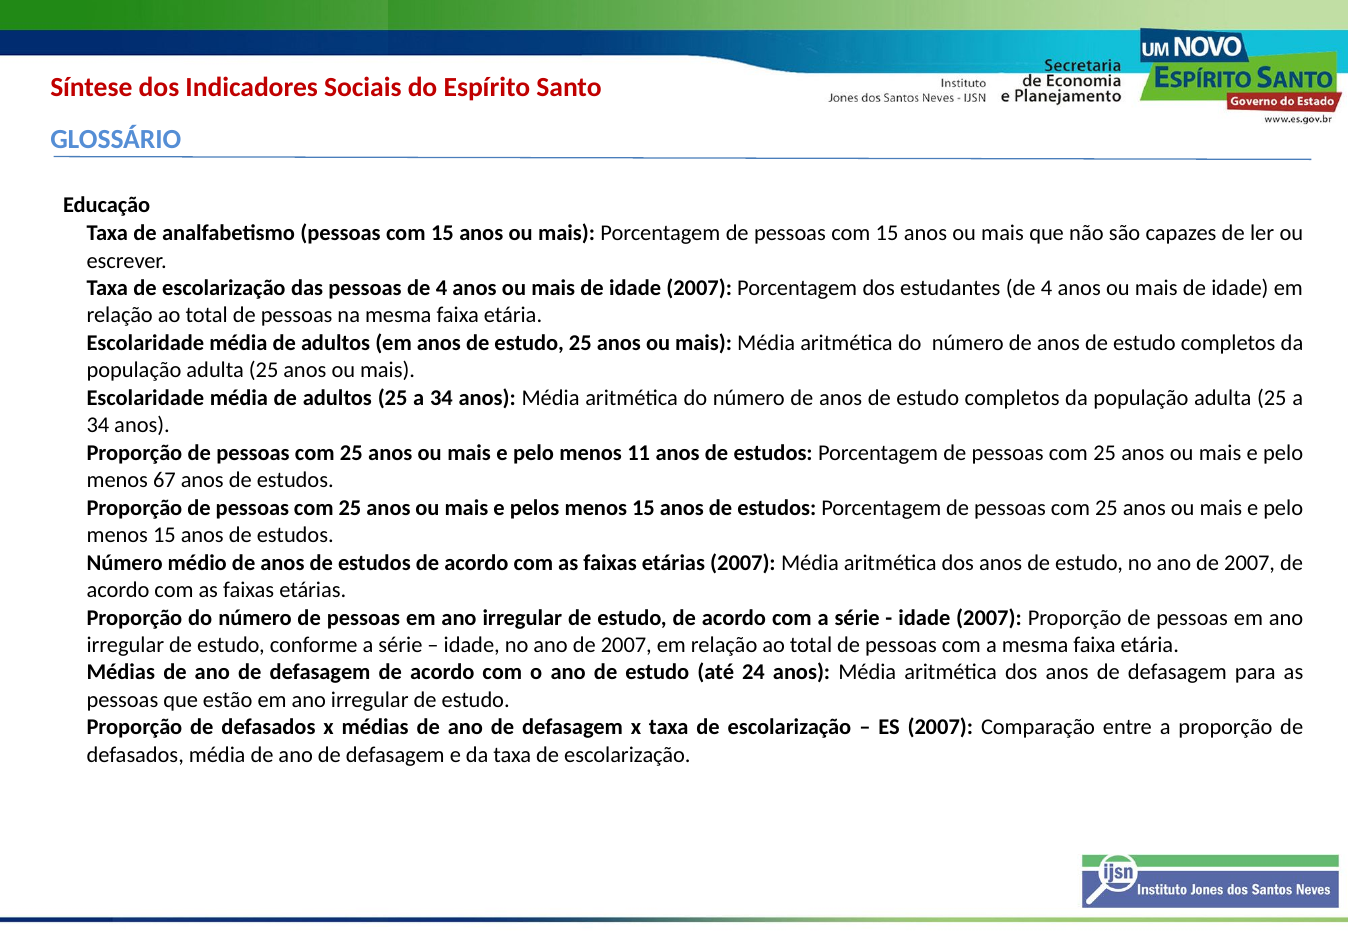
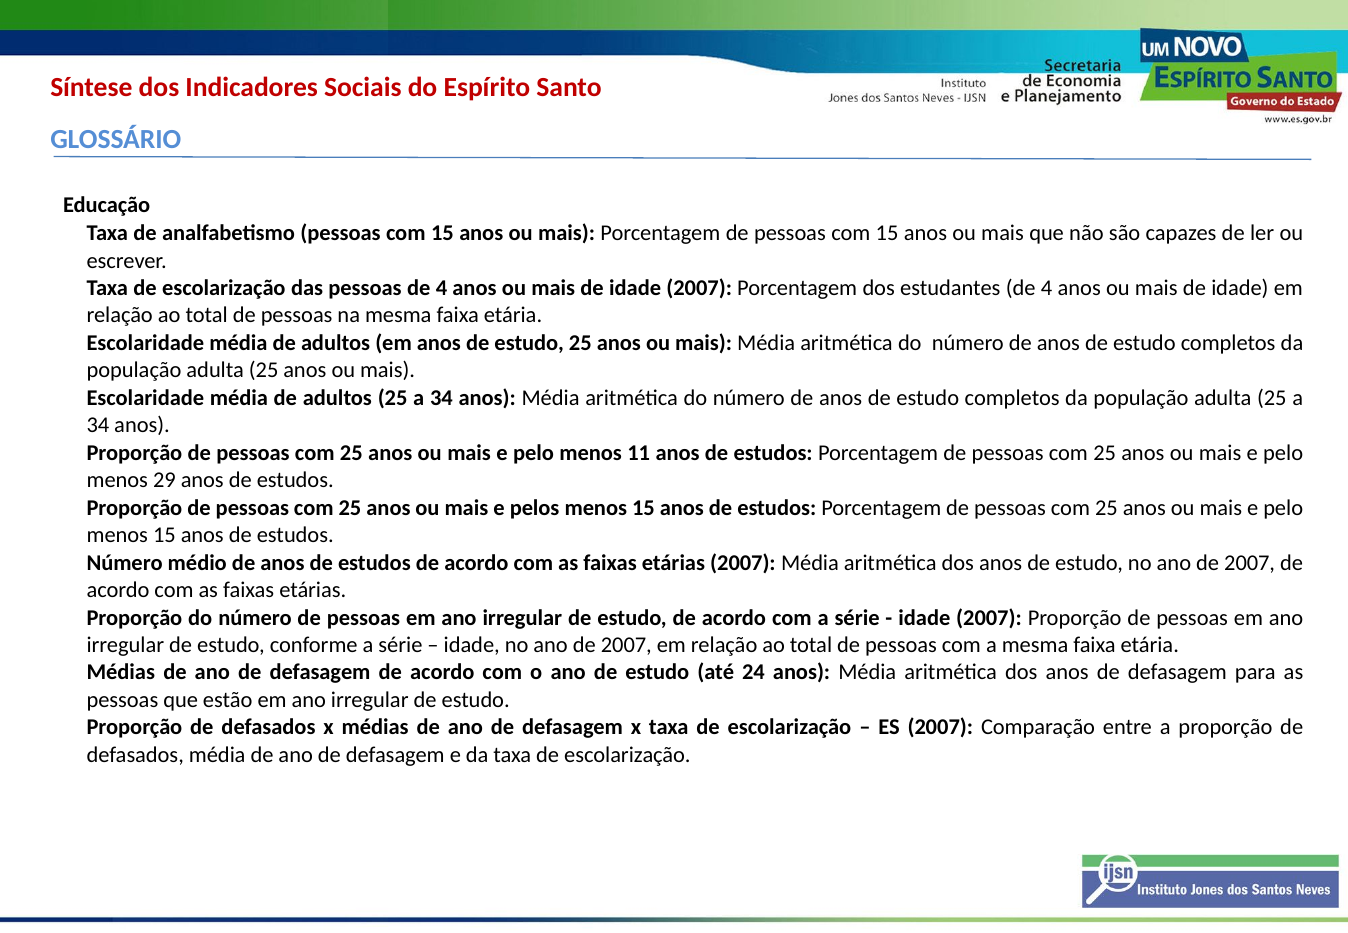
67: 67 -> 29 (164, 480)
